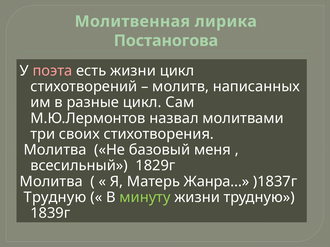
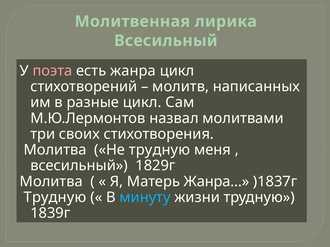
Постаногова: Постаногова -> Всесильный (166, 41)
есть жизни: жизни -> жанра (133, 71)
Не базовый: базовый -> трудную (159, 150)
минуту colour: light green -> light blue (145, 198)
